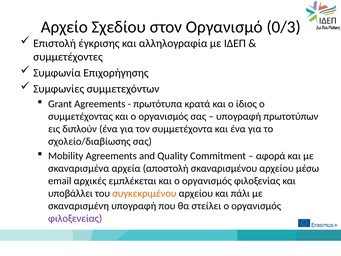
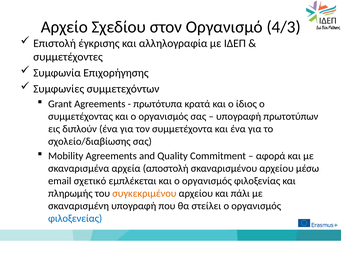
0/3: 0/3 -> 4/3 (284, 27)
αρχικές: αρχικές -> σχετικό (90, 181)
υποβάλλει: υποβάλλει -> πληρωμής (70, 193)
φιλοξενείας colour: purple -> blue (75, 218)
